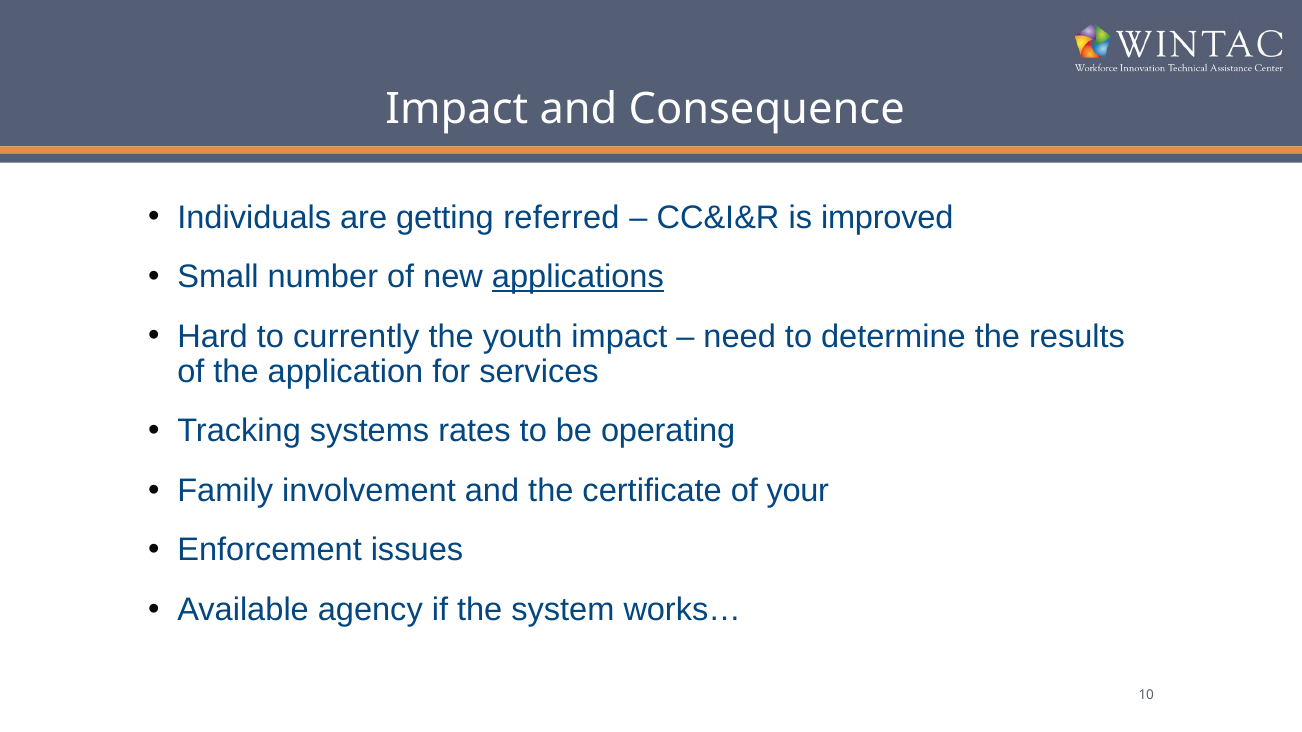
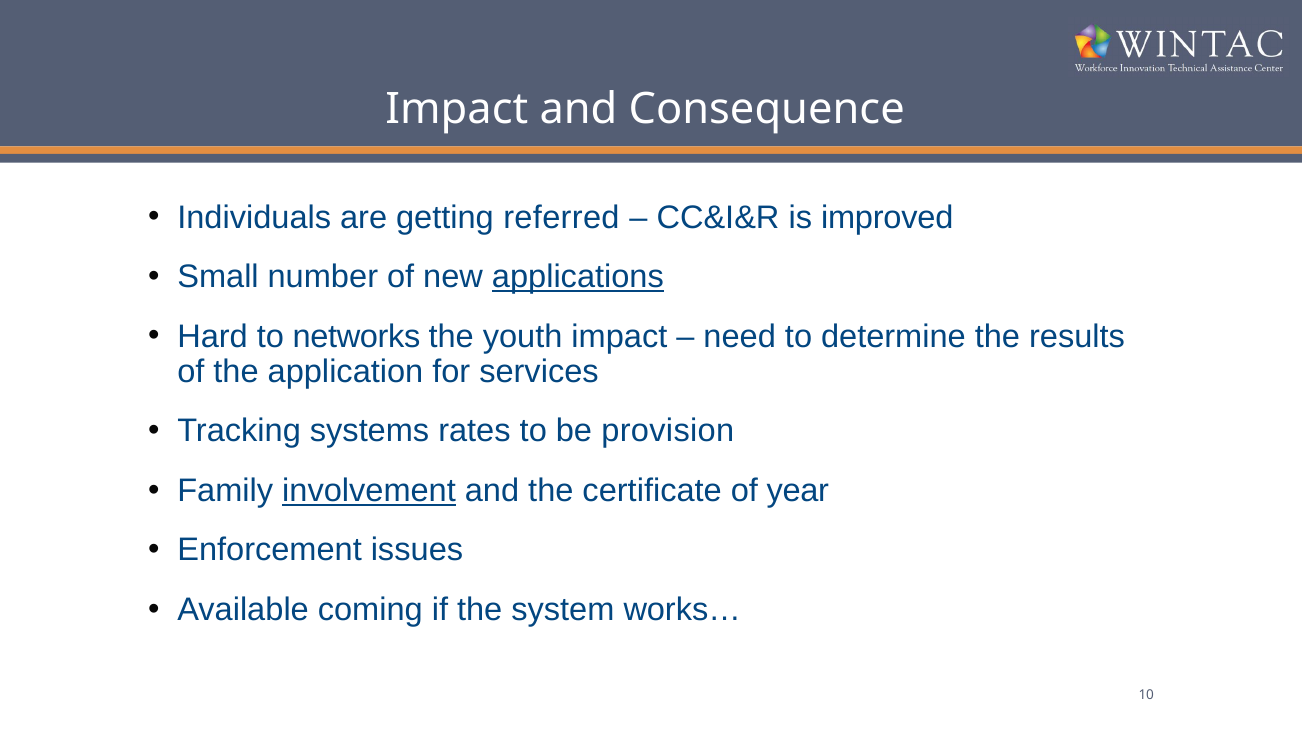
currently: currently -> networks (356, 337)
operating: operating -> provision (668, 431)
involvement underline: none -> present (369, 491)
your: your -> year (798, 491)
agency: agency -> coming (370, 610)
